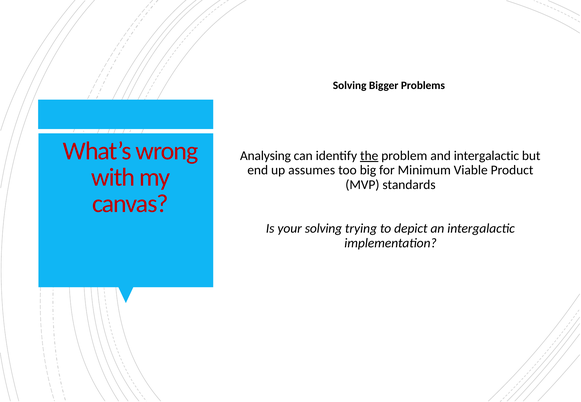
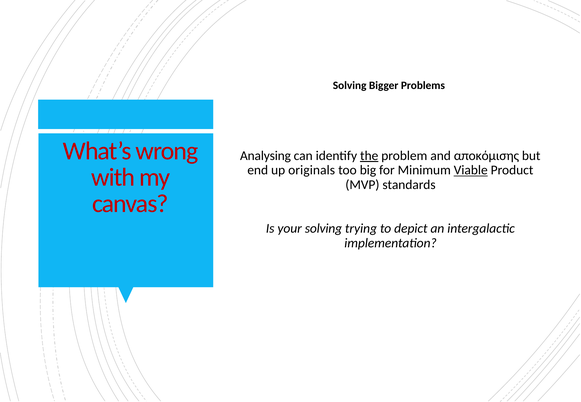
and intergalactic: intergalactic -> αποκόμισης (486, 156)
assumes: assumes -> originals (312, 170)
Viable underline: none -> present (471, 170)
